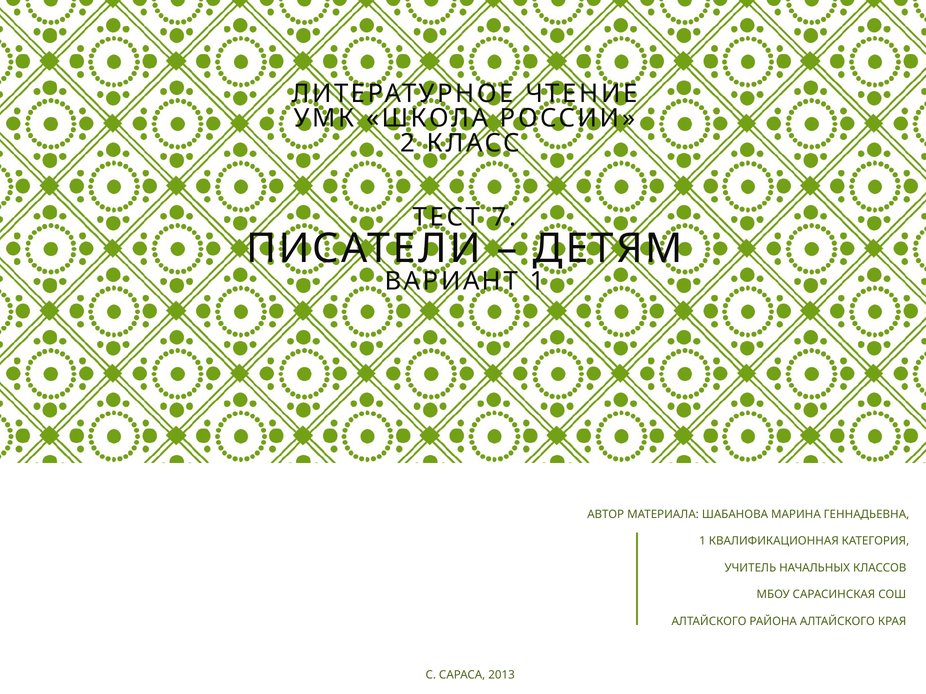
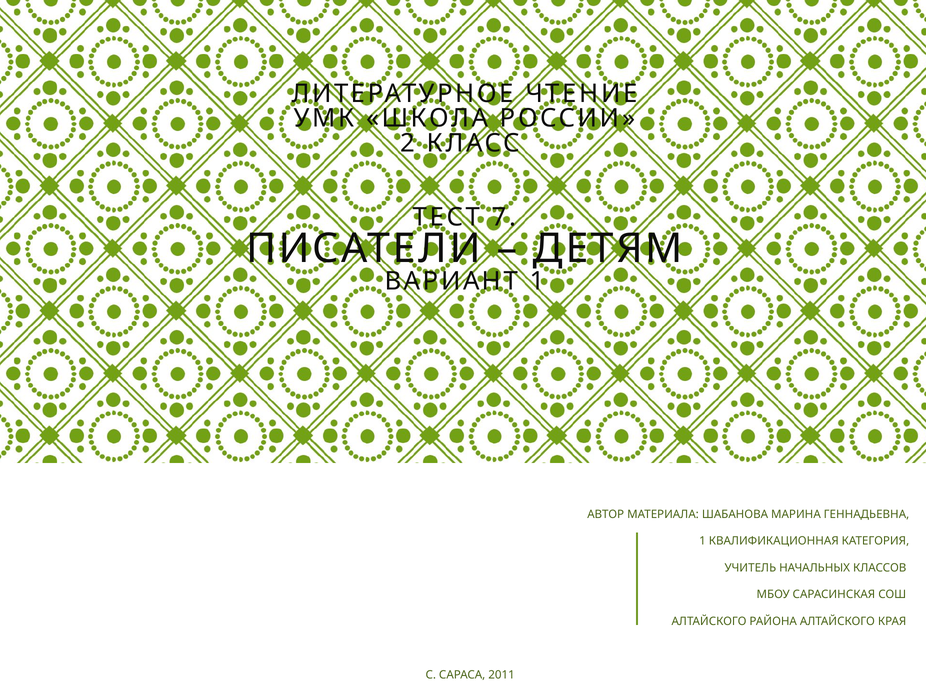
2013: 2013 -> 2011 (502, 675)
